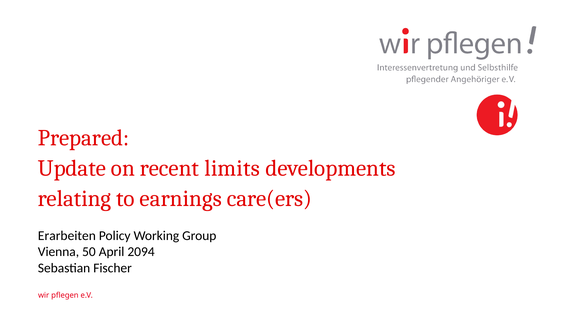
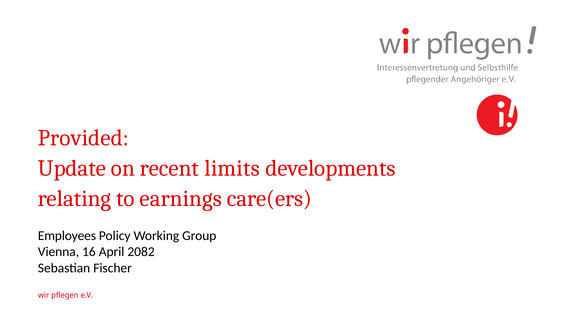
Prepared: Prepared -> Provided (83, 138)
Erarbeiten: Erarbeiten -> Employees (67, 236)
50: 50 -> 16 (89, 252)
2094: 2094 -> 2082 (141, 252)
